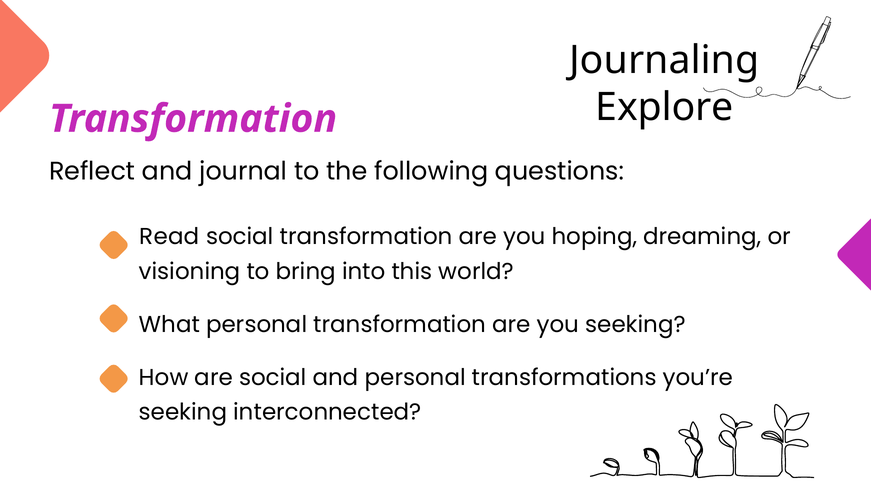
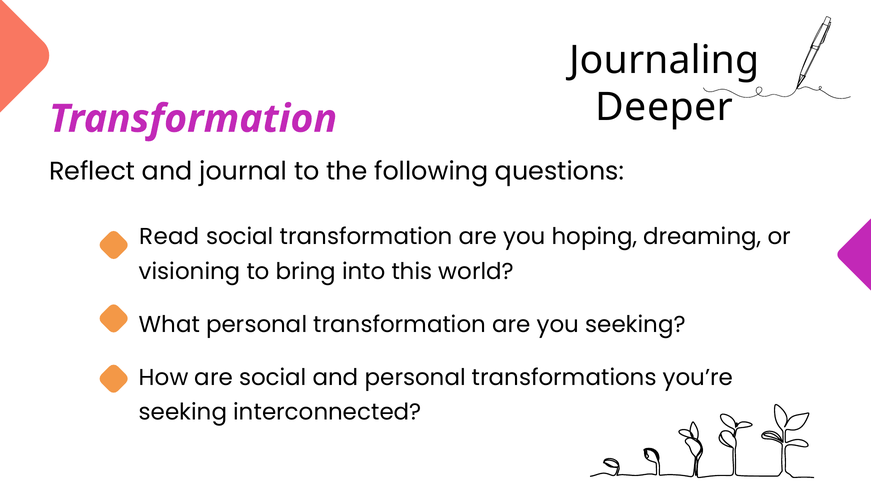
Explore: Explore -> Deeper (664, 107)
